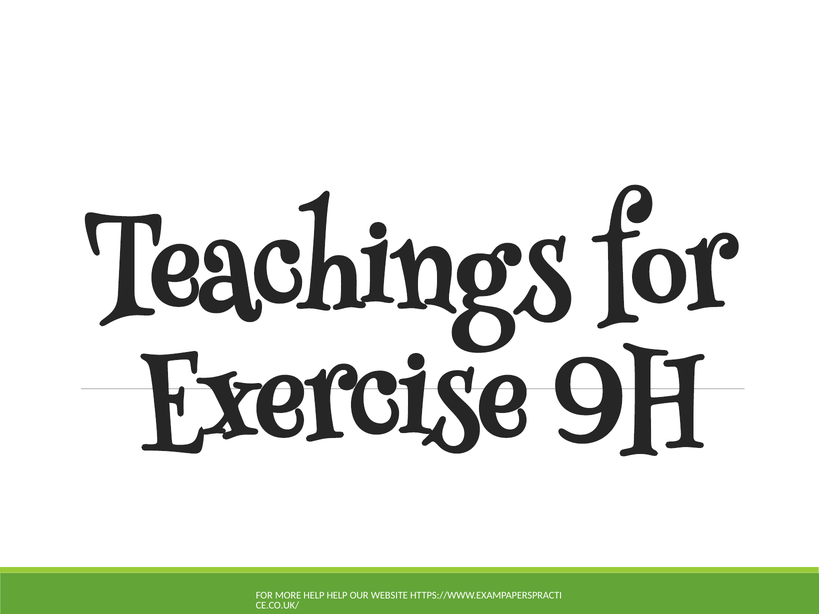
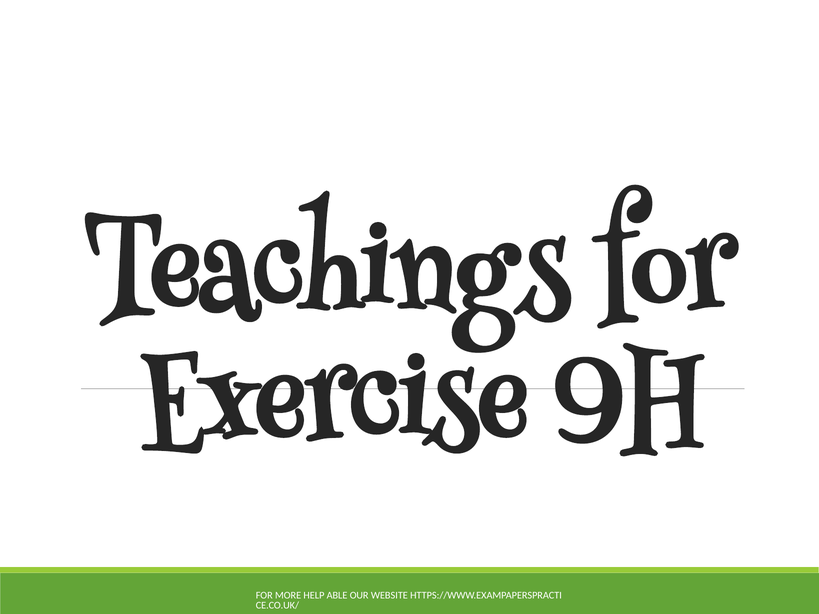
HELP HELP: HELP -> ABLE (337, 596)
